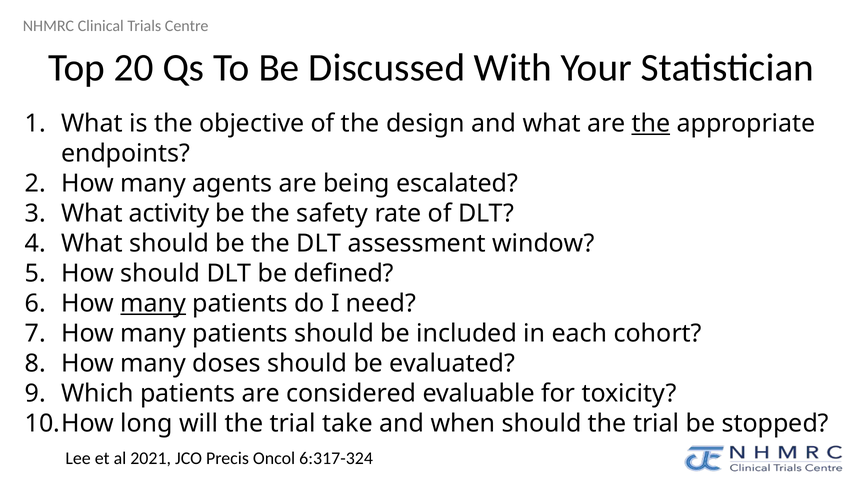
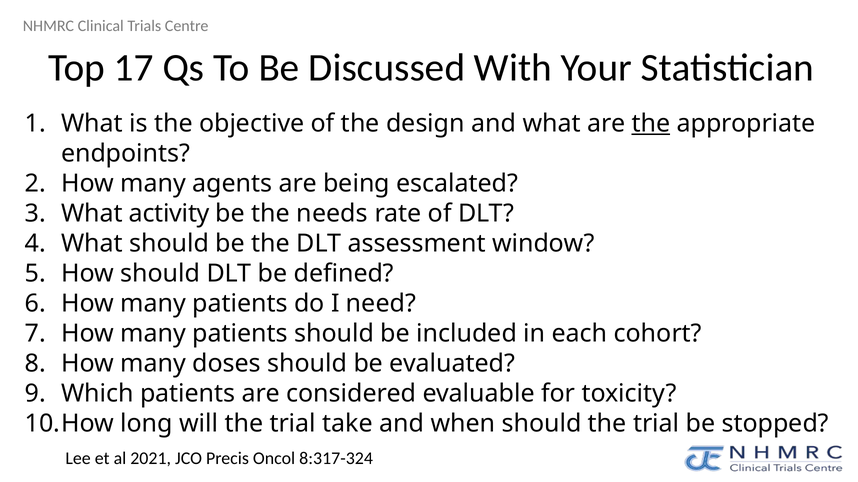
20: 20 -> 17 (134, 68)
safety: safety -> needs (332, 214)
many underline: present -> none (153, 304)
6:317-324: 6:317-324 -> 8:317-324 (336, 459)
